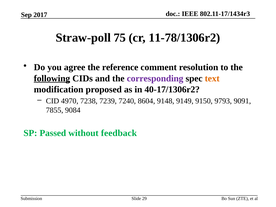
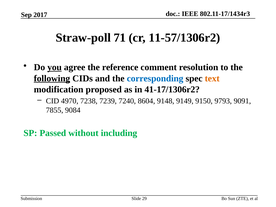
75: 75 -> 71 (120, 38)
11-78/1306r2: 11-78/1306r2 -> 11-57/1306r2 (184, 38)
you underline: none -> present (55, 67)
corresponding colour: purple -> blue (155, 78)
40-17/1306r2: 40-17/1306r2 -> 41-17/1306r2 (172, 89)
feedback: feedback -> including (119, 133)
